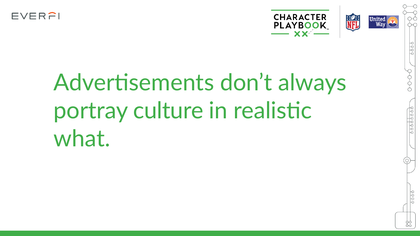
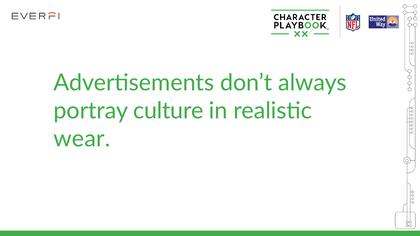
what: what -> wear (82, 139)
